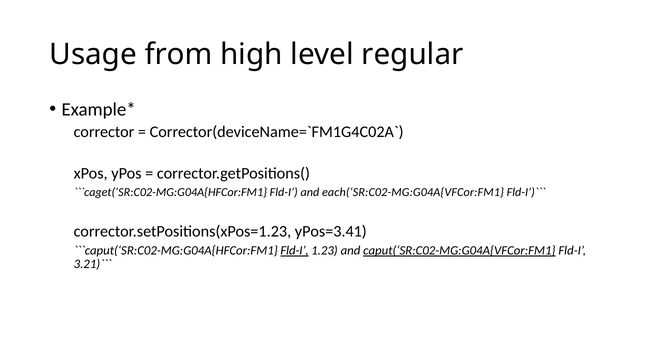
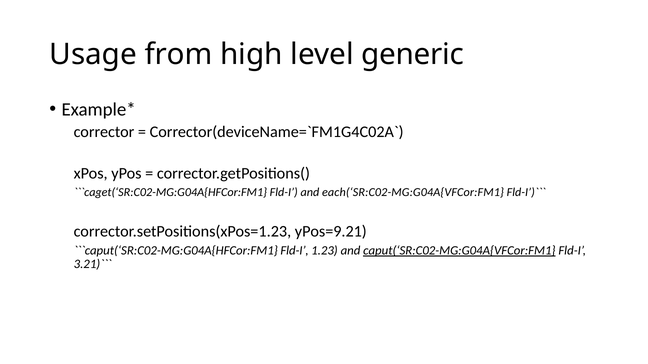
regular: regular -> generic (413, 54)
yPos=3.41: yPos=3.41 -> yPos=9.21 (331, 232)
Fld-I underline: present -> none (295, 251)
